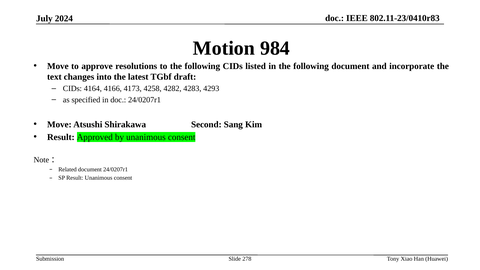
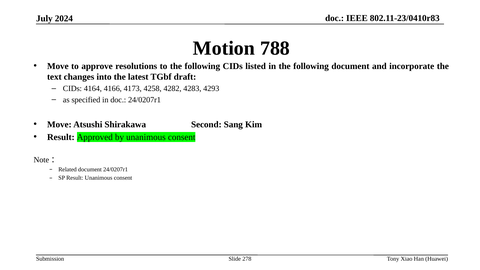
984: 984 -> 788 (275, 48)
